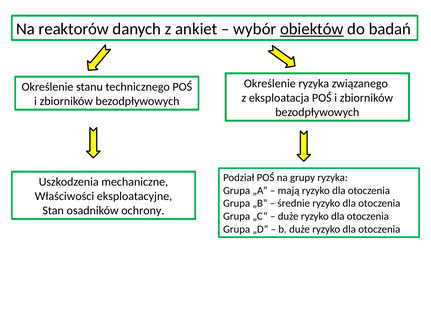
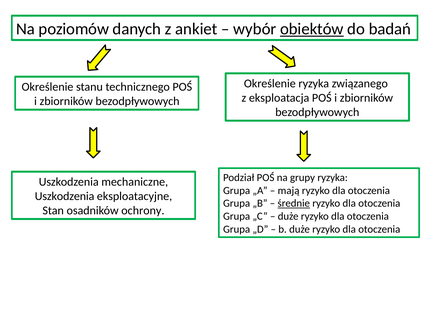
reaktorów: reaktorów -> poziomów (74, 29)
Właściwości: Właściwości -> Uszkodzenia (65, 196)
średnie underline: none -> present (294, 204)
